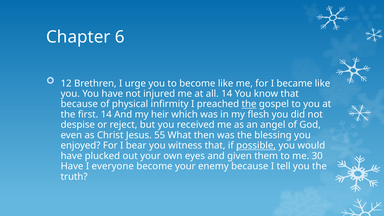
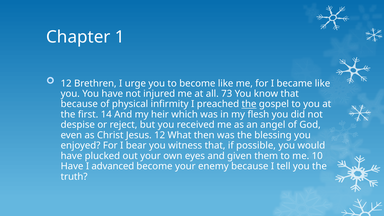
6: 6 -> 1 (120, 37)
all 14: 14 -> 73 (227, 94)
Jesus 55: 55 -> 12 (160, 135)
possible underline: present -> none (256, 146)
30: 30 -> 10 (317, 156)
everyone: everyone -> advanced (113, 166)
